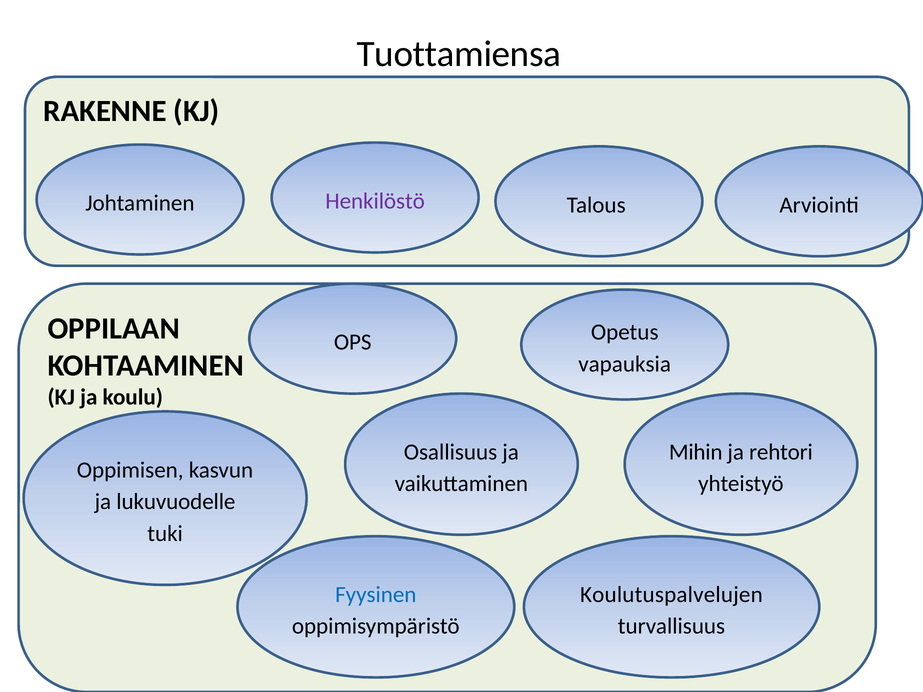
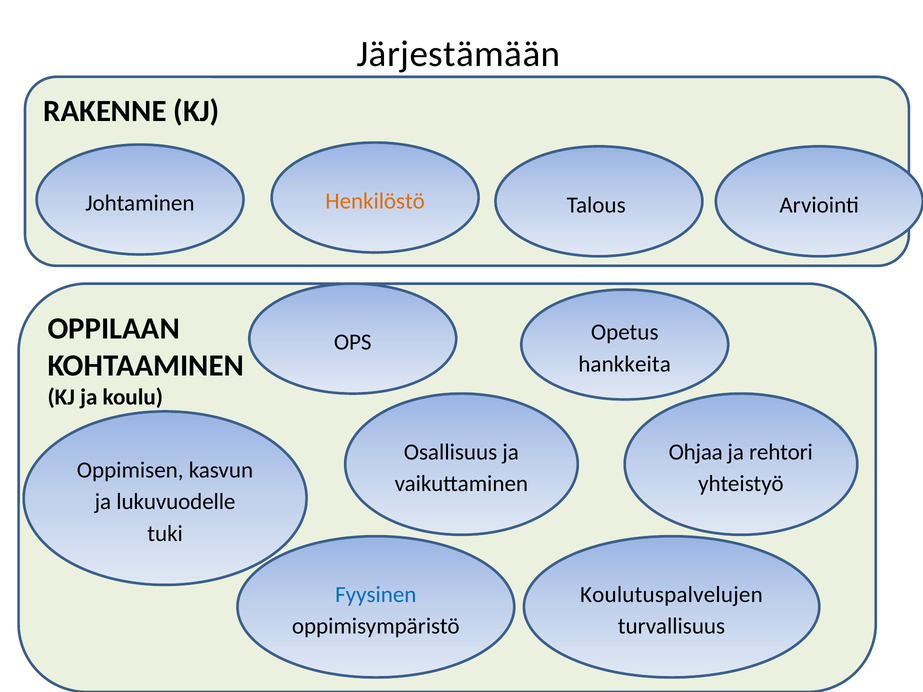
Tuottamiensa: Tuottamiensa -> Järjestämään (458, 54)
Henkilöstö colour: purple -> orange (375, 201)
vapauksia: vapauksia -> hankkeita (625, 364)
Mihin: Mihin -> Ohjaa (696, 452)
